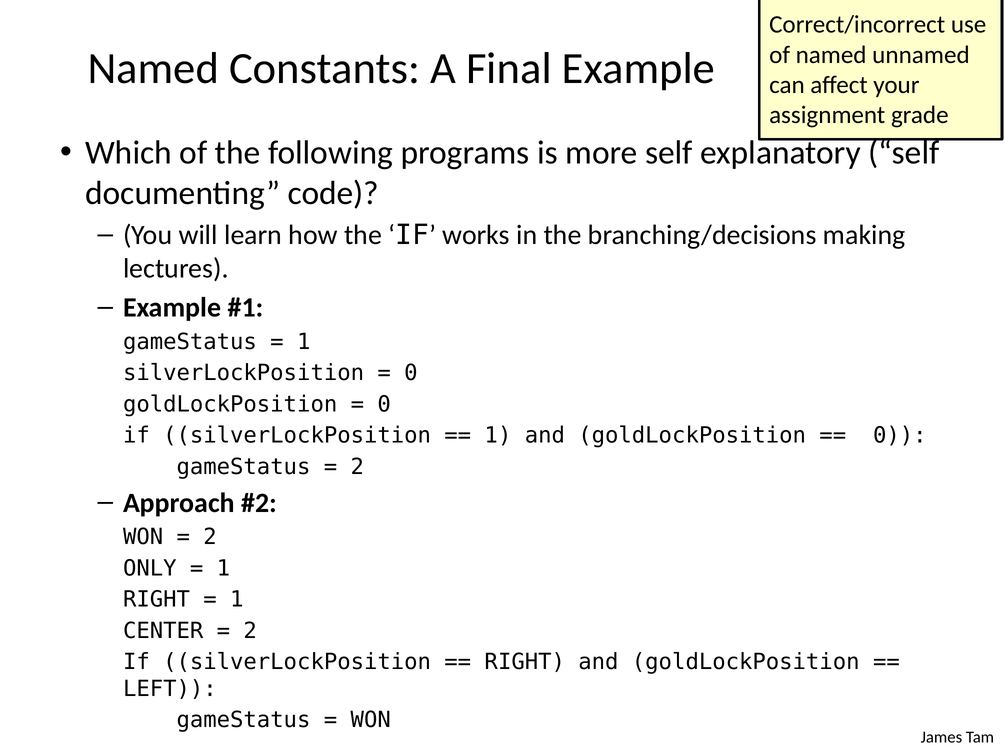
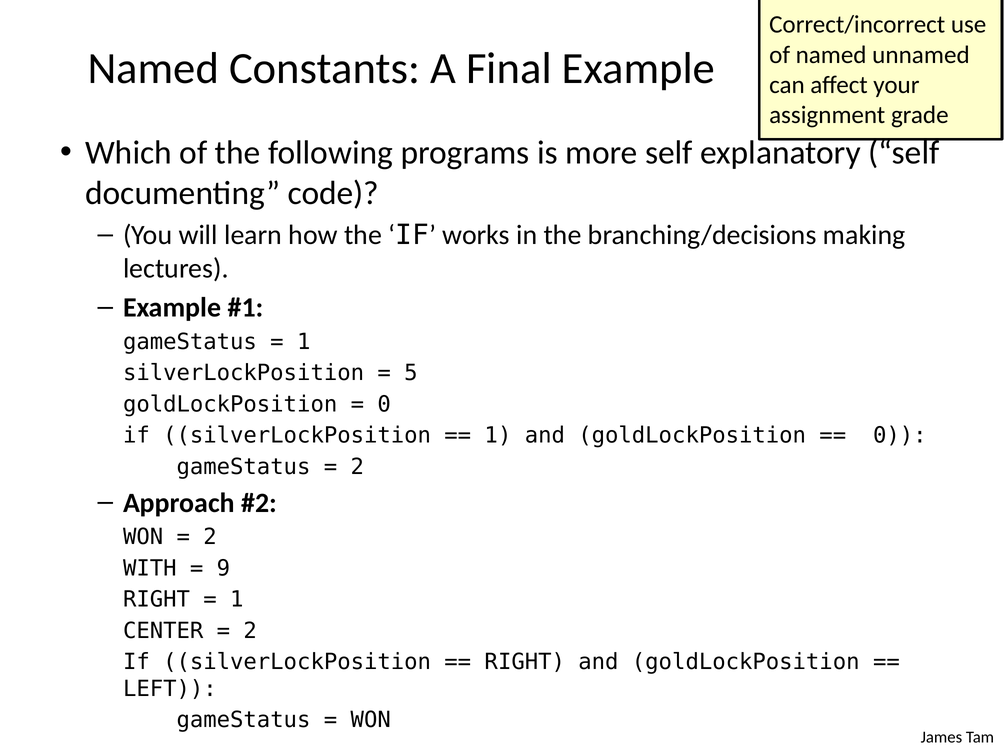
0: 0 -> 5 (411, 373)
ONLY: ONLY -> WITH (150, 568)
1: 1 -> 9 (223, 568)
